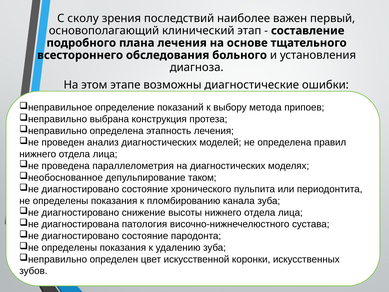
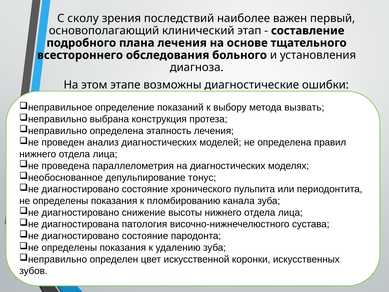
припоев: припоев -> вызвать (304, 107)
таком: таком -> тонус (202, 177)
